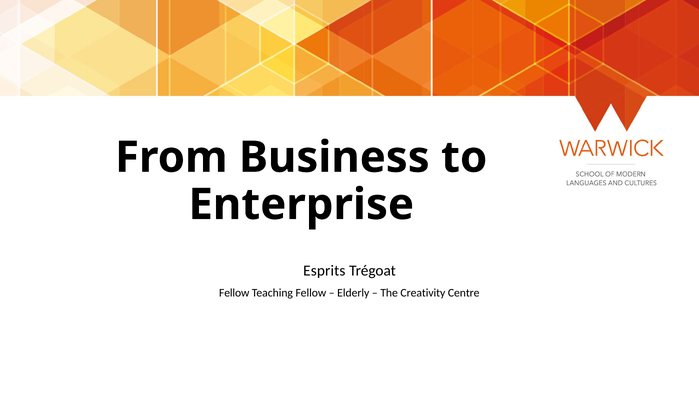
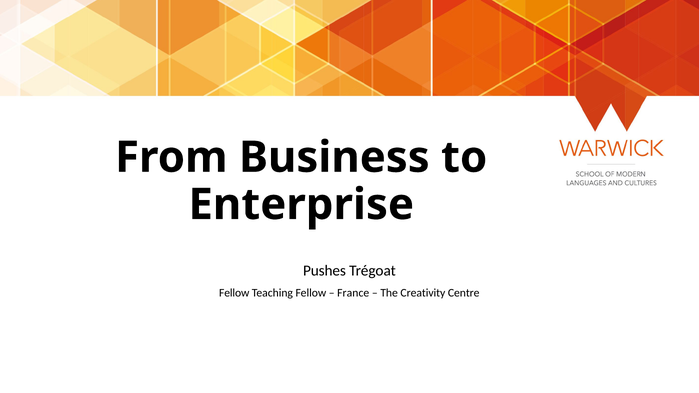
Esprits: Esprits -> Pushes (324, 271)
Elderly: Elderly -> France (353, 293)
